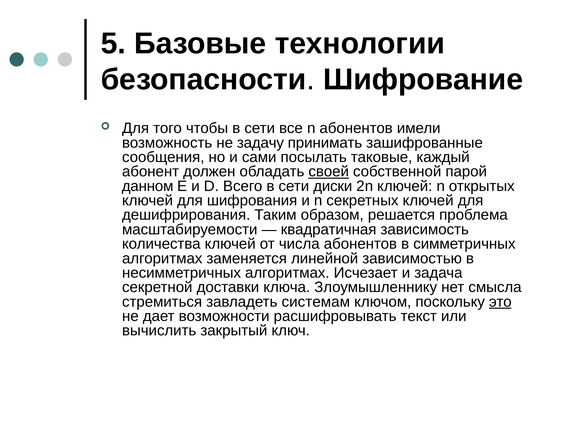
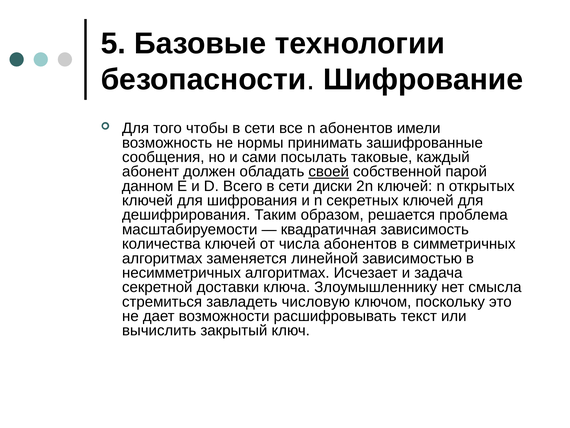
задачу: задачу -> нормы (260, 143)
системам: системам -> числовую (316, 301)
это underline: present -> none (500, 301)
